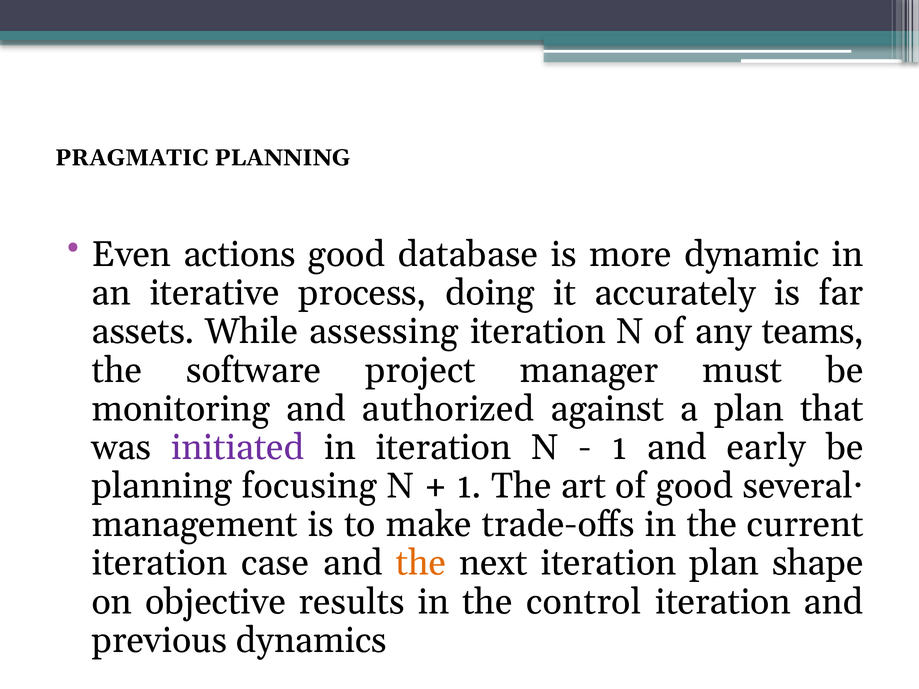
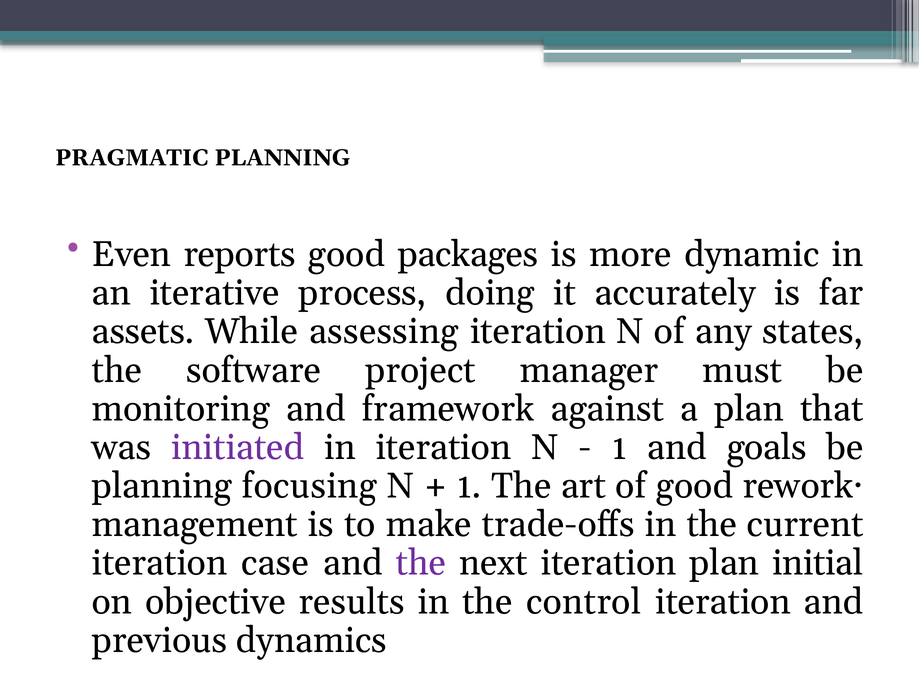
actions: actions -> reports (240, 255)
database: database -> packages (468, 255)
teams: teams -> states (813, 332)
authorized: authorized -> framework (448, 409)
early: early -> goals (767, 448)
several·: several· -> rework· (803, 486)
the colour: orange -> purple (421, 563)
shape: shape -> initial (818, 563)
